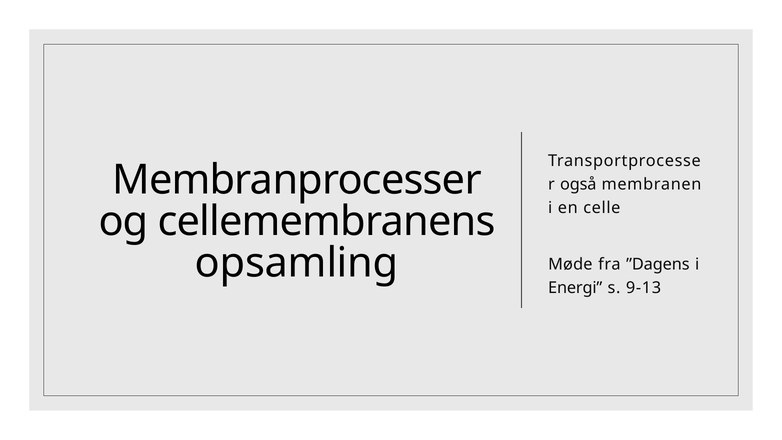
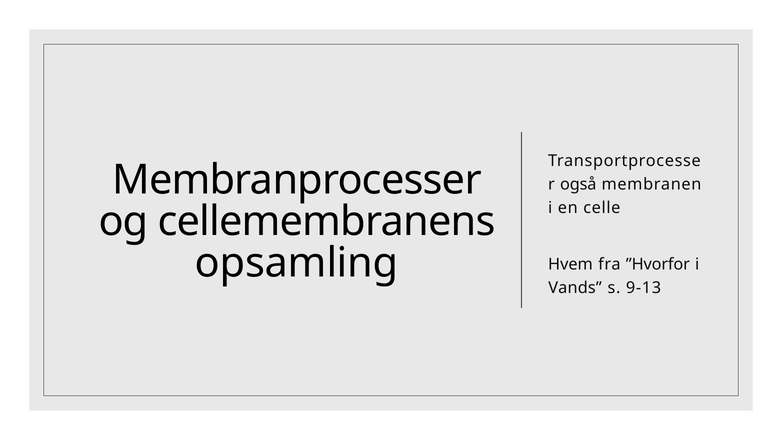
Møde: Møde -> Hvem (570, 264)
”Dagens: ”Dagens -> ”Hvorfor (658, 264)
Energi: Energi -> Vands (575, 288)
